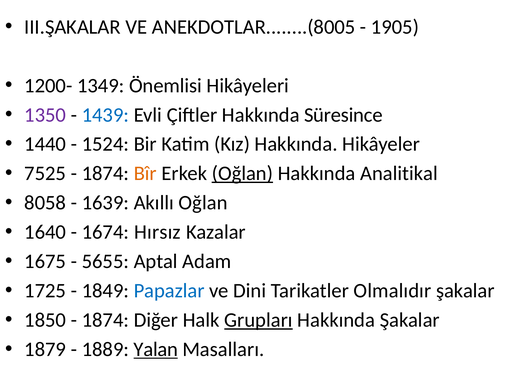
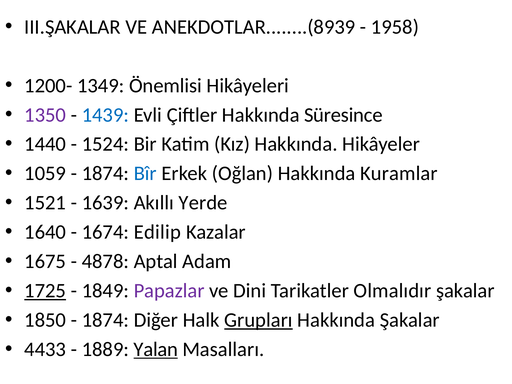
ANEKDOTLAR........(8005: ANEKDOTLAR........(8005 -> ANEKDOTLAR........(8939 (254, 27)
1905: 1905 -> 1958 (395, 27)
7525: 7525 -> 1059 (45, 173)
Bîr colour: orange -> blue (145, 173)
Oğlan underline: present -> none (242, 173)
Analitikal: Analitikal -> Kuramlar (399, 173)
8058: 8058 -> 1521 (45, 203)
Akıllı Oğlan: Oğlan -> Yerde (203, 203)
Hırsız: Hırsız -> Edilip (157, 232)
5655: 5655 -> 4878 (105, 261)
1725 underline: none -> present (45, 291)
Papazlar colour: blue -> purple (169, 291)
1879: 1879 -> 4433 (45, 349)
